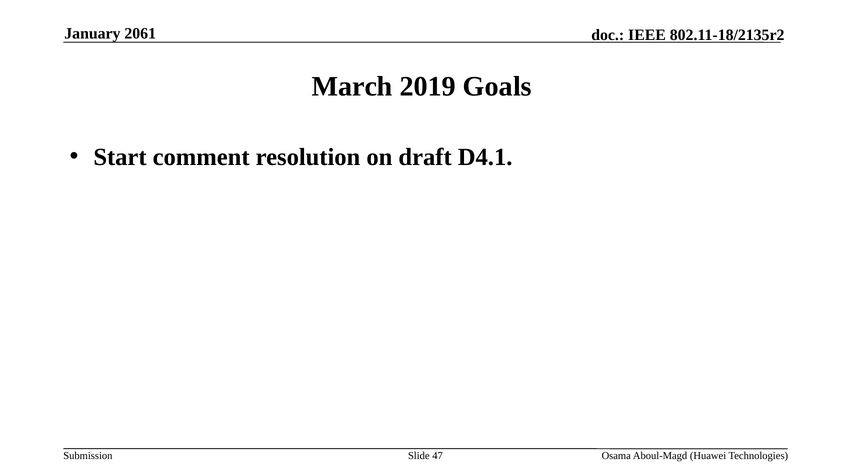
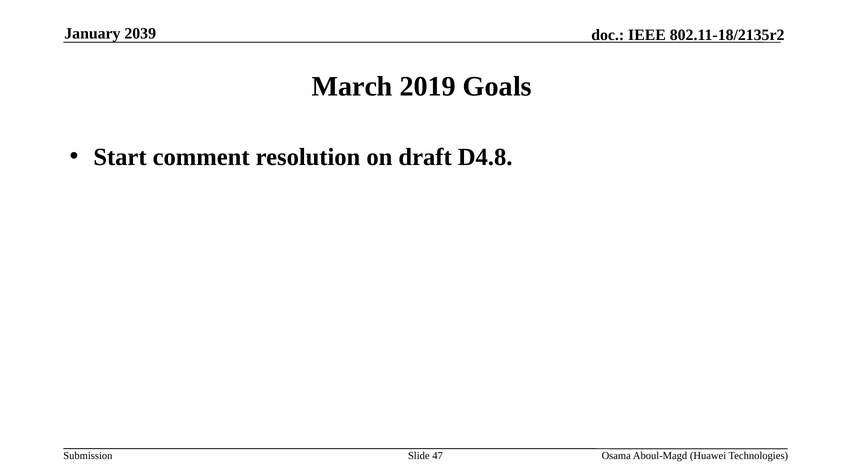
2061: 2061 -> 2039 (140, 34)
D4.1: D4.1 -> D4.8 (485, 157)
